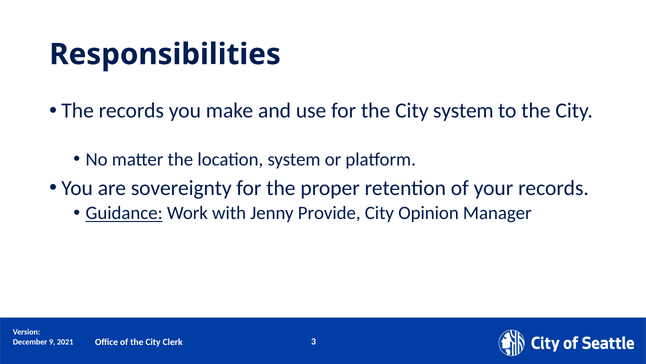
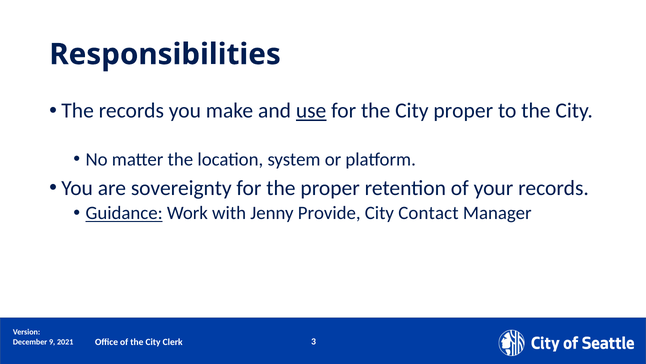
use underline: none -> present (311, 111)
City system: system -> proper (463, 111)
Opinion: Opinion -> Contact (428, 213)
